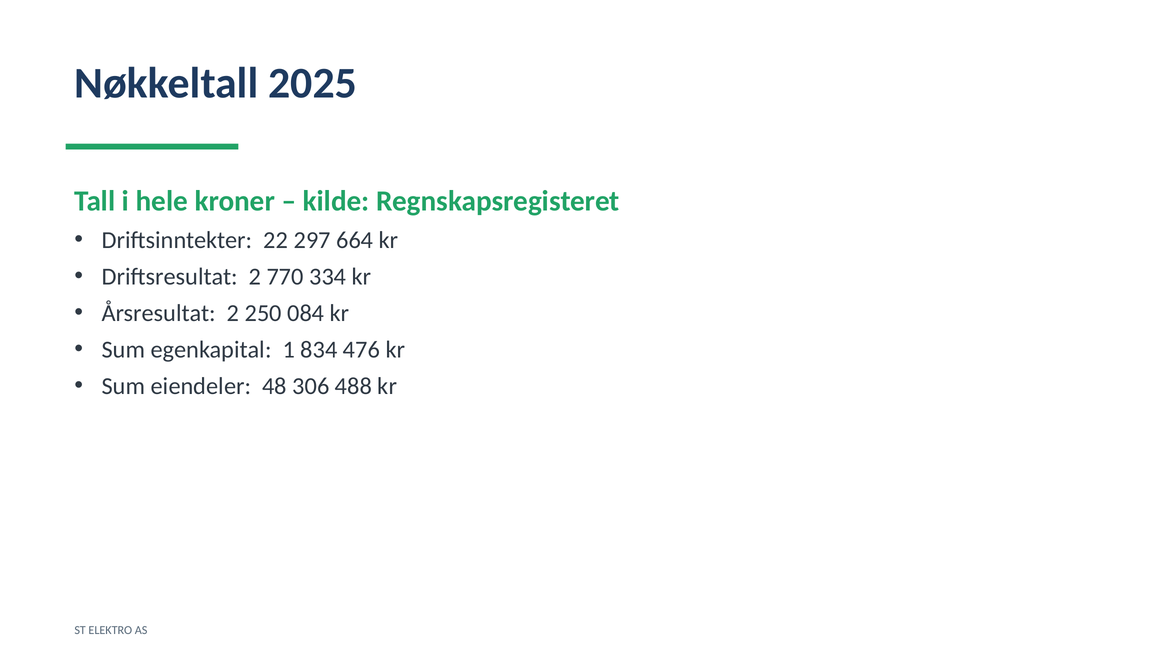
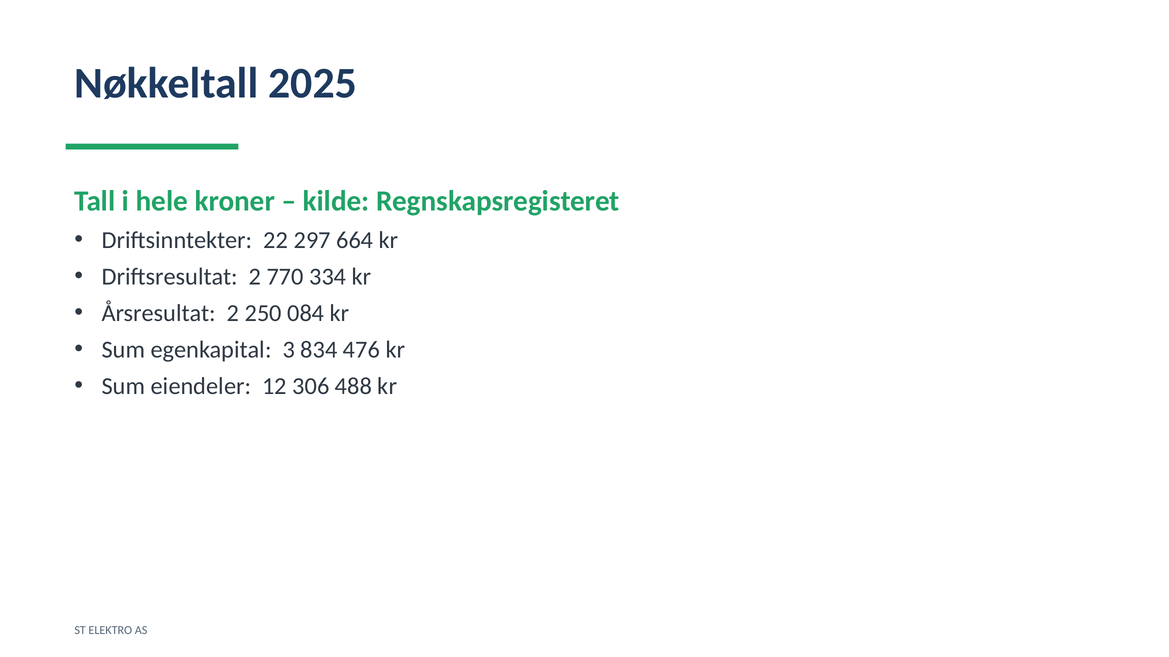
1: 1 -> 3 (289, 350)
48: 48 -> 12 (274, 387)
